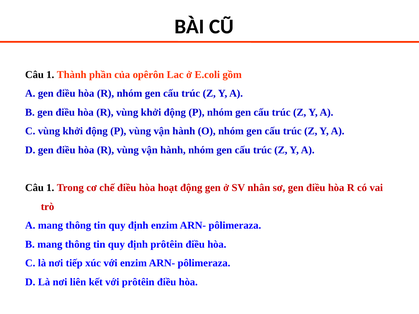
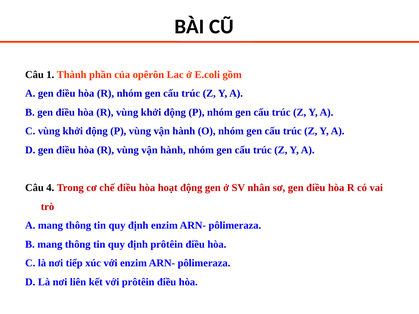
1: 1 -> 4 (50, 188)
